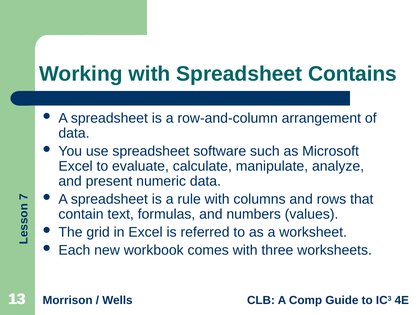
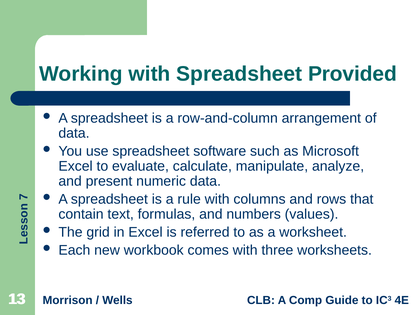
Contains: Contains -> Provided (352, 74)
